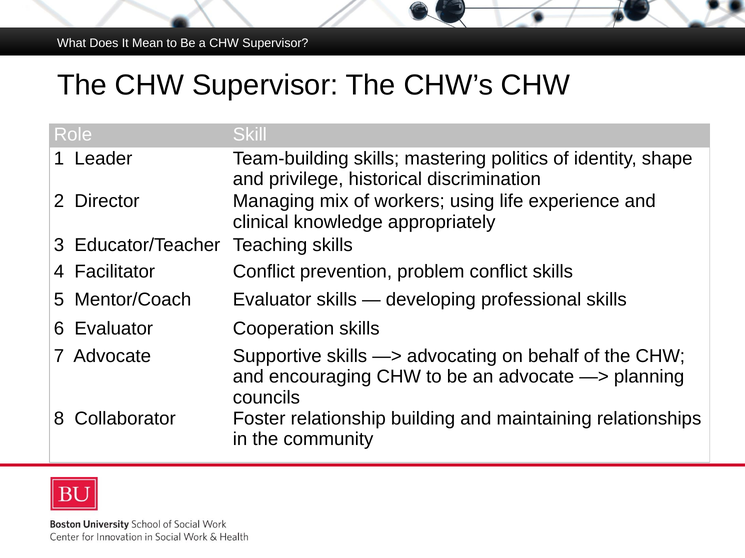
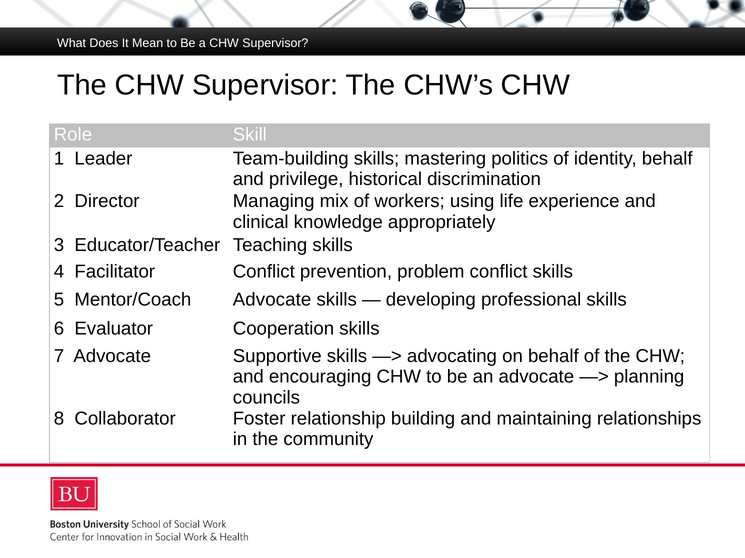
identity shape: shape -> behalf (667, 159)
Mentor/Coach Evaluator: Evaluator -> Advocate (272, 300)
